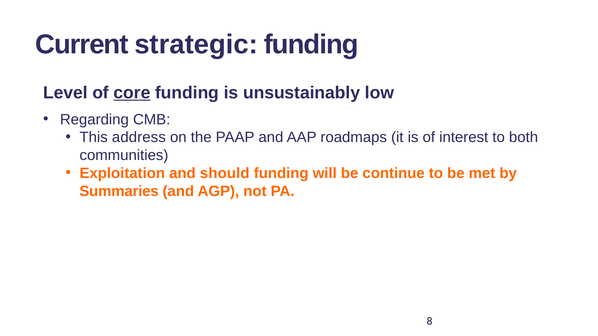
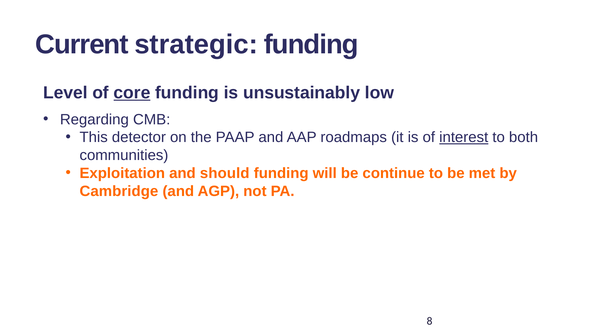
address: address -> detector (139, 138)
interest underline: none -> present (464, 138)
Summaries: Summaries -> Cambridge (119, 191)
